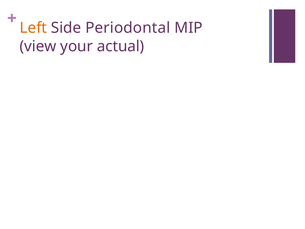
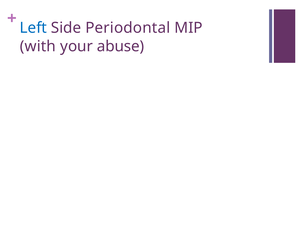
Left colour: orange -> blue (33, 28)
view: view -> with (38, 46)
actual: actual -> abuse (121, 46)
